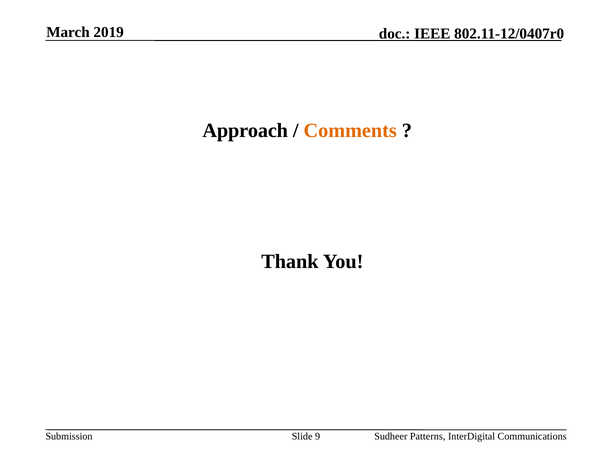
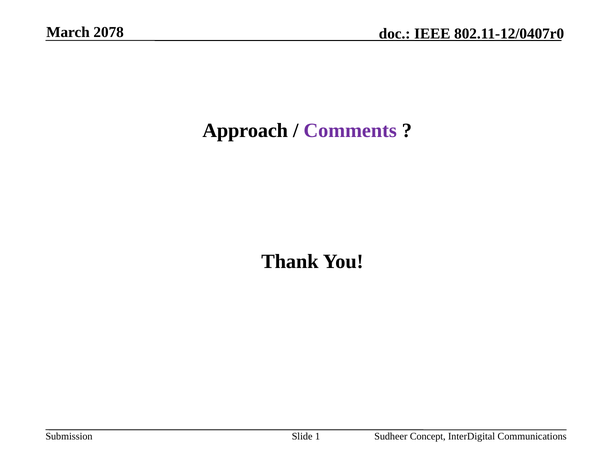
2019: 2019 -> 2078 (109, 32)
Comments colour: orange -> purple (350, 130)
9: 9 -> 1 (318, 437)
Patterns: Patterns -> Concept (428, 437)
